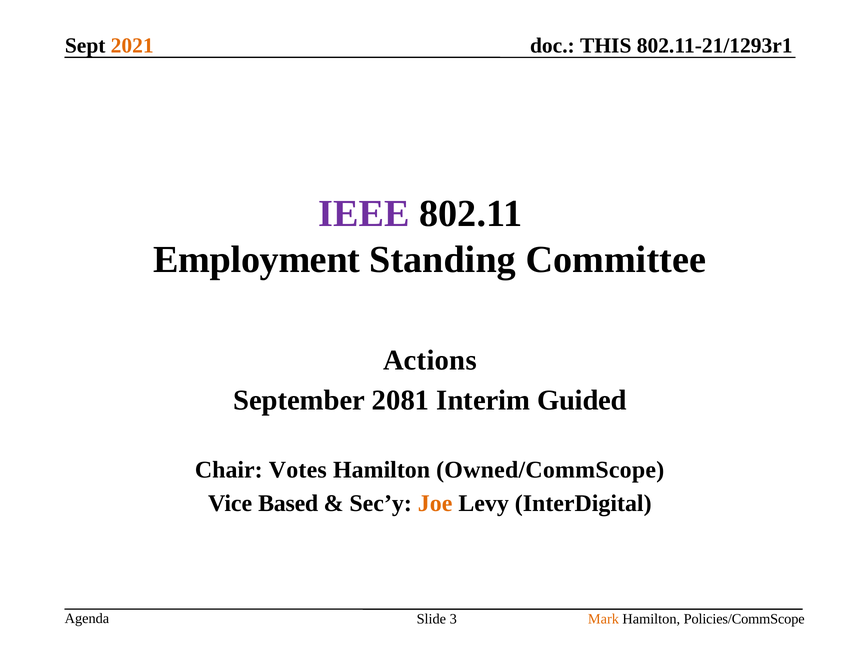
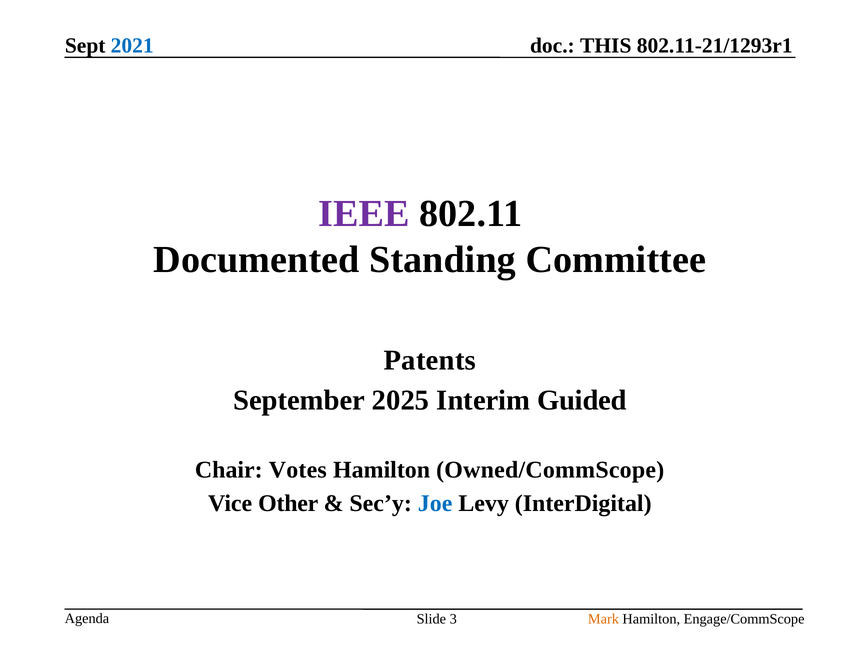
2021 colour: orange -> blue (132, 46)
Employment: Employment -> Documented (257, 260)
Actions: Actions -> Patents (430, 360)
2081: 2081 -> 2025 (401, 400)
Based: Based -> Other (288, 503)
Joe colour: orange -> blue (435, 503)
Policies/CommScope: Policies/CommScope -> Engage/CommScope (744, 619)
